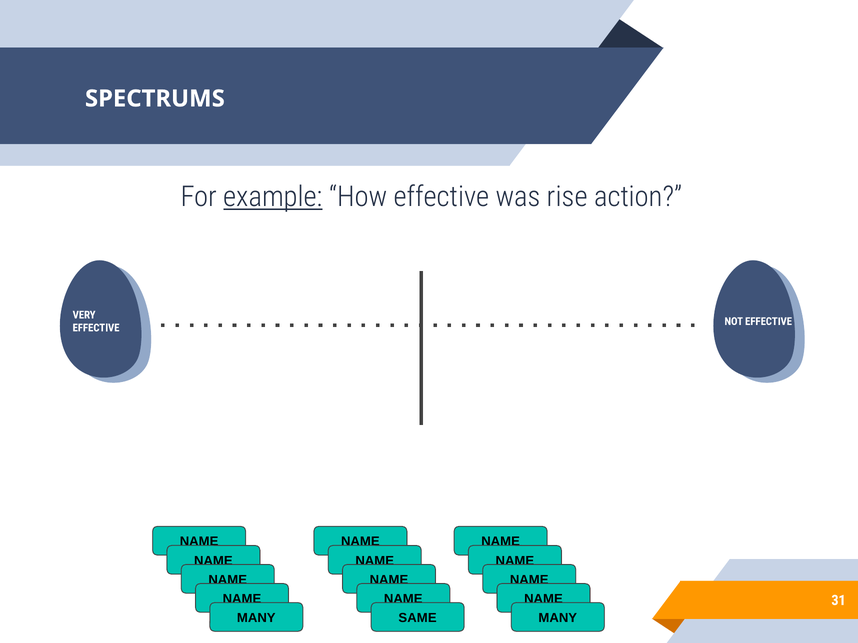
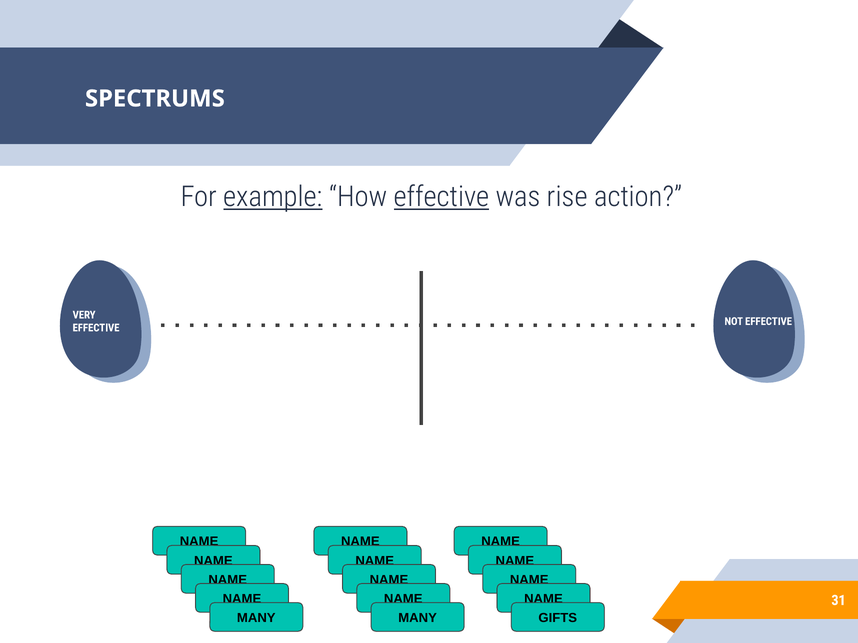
effective underline: none -> present (441, 197)
SAME: SAME -> MANY (418, 618)
MANY: MANY -> GIFTS (558, 618)
